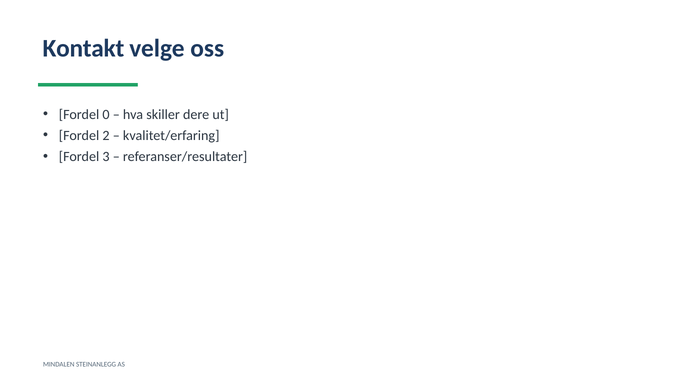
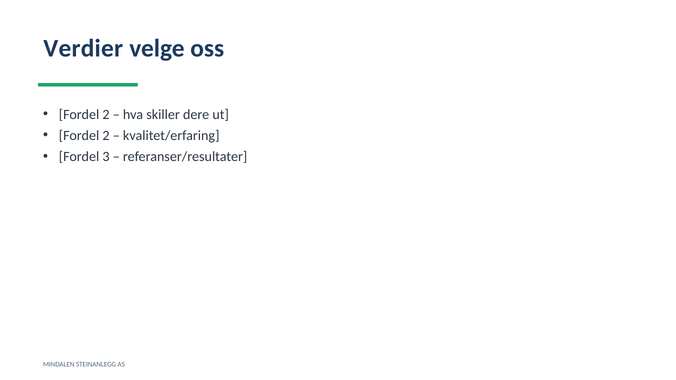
Kontakt: Kontakt -> Verdier (83, 48)
0: 0 -> 2 (106, 114)
